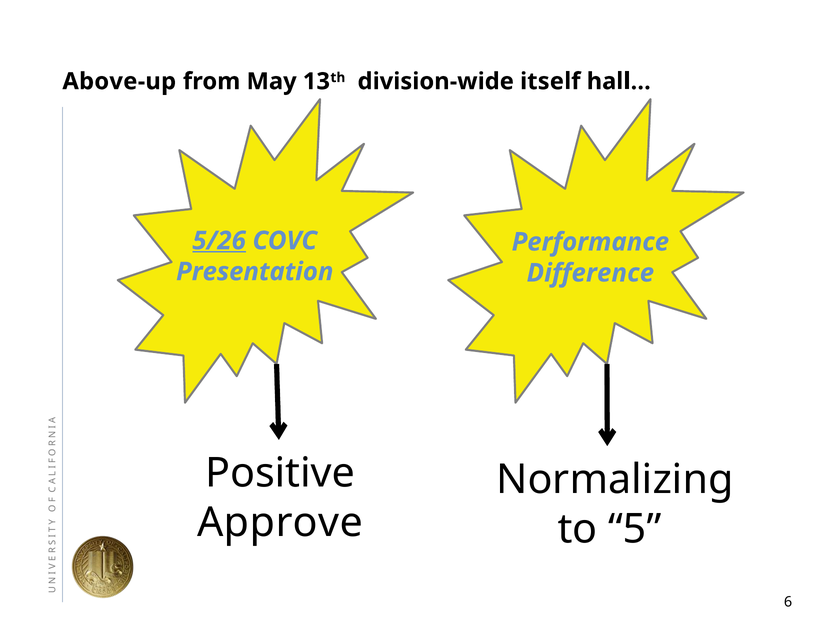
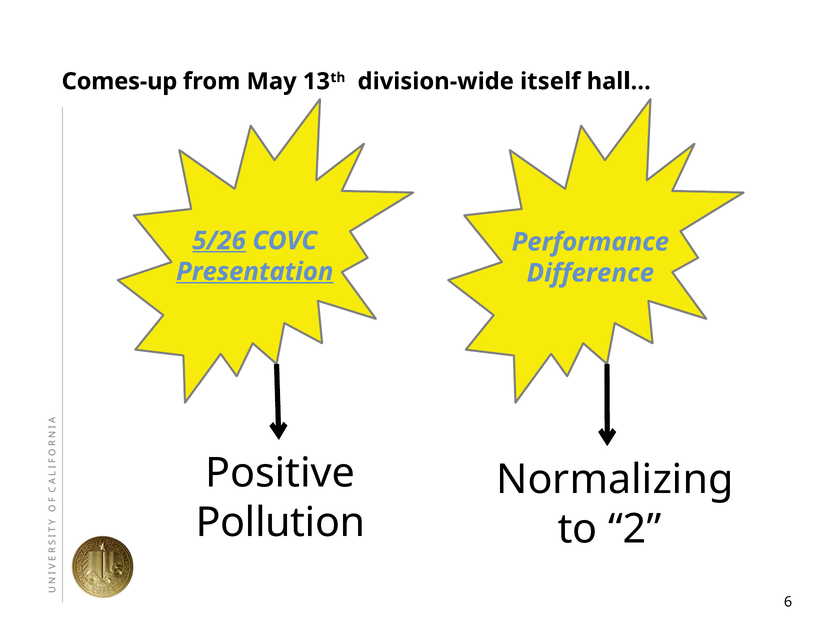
Above-up: Above-up -> Comes-up (119, 81)
Presentation underline: none -> present (255, 272)
Approve: Approve -> Pollution (280, 523)
5: 5 -> 2 (635, 529)
